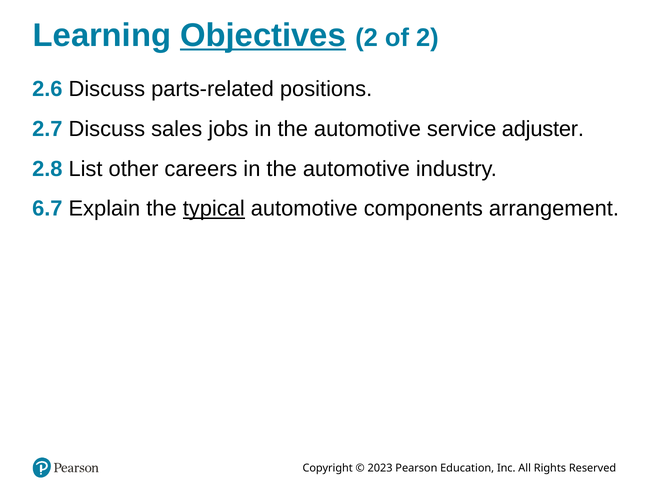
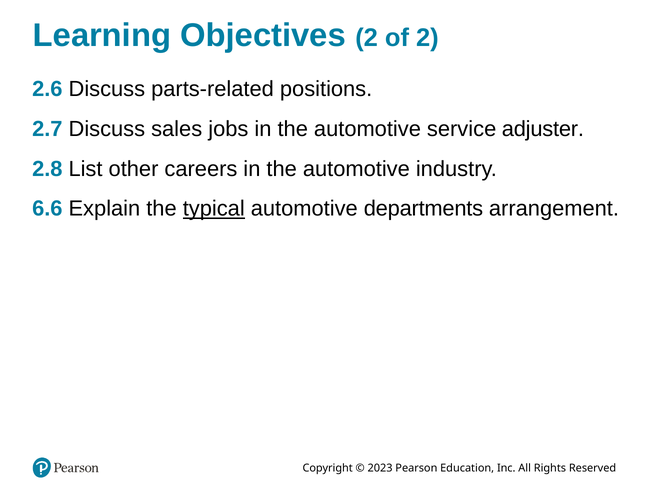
Objectives underline: present -> none (263, 35)
6.7: 6.7 -> 6.6 (47, 209)
components: components -> departments (423, 209)
